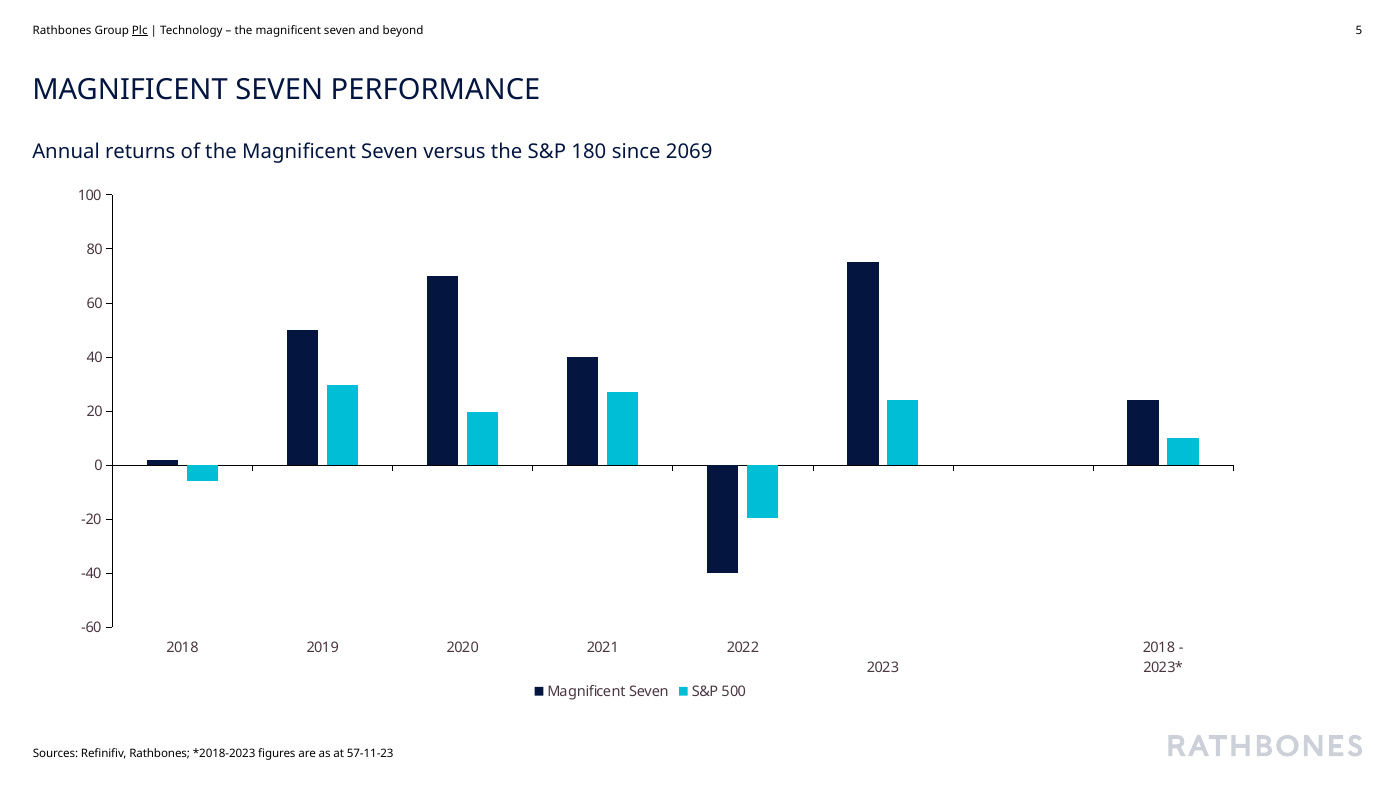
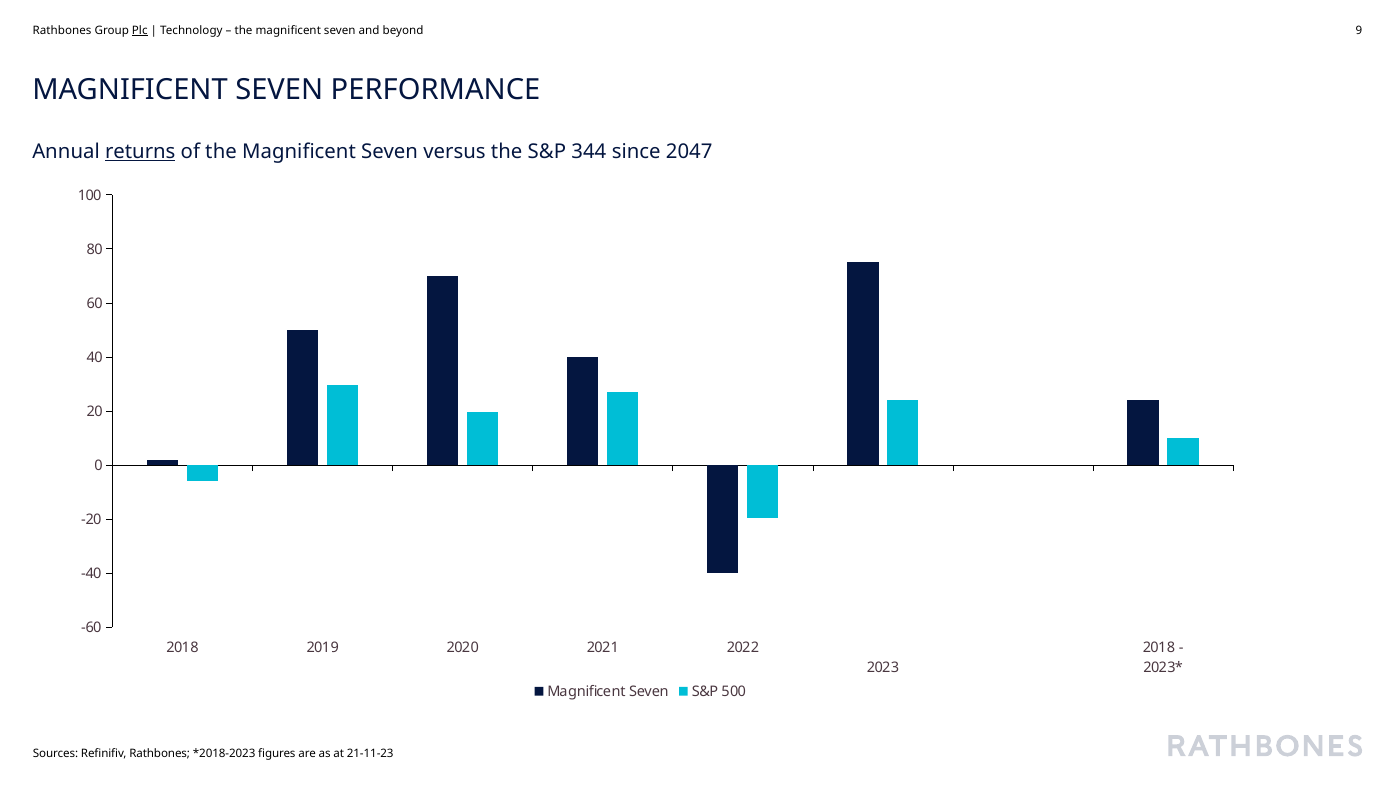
5: 5 -> 9 (1359, 31)
returns underline: none -> present (140, 152)
180: 180 -> 344 (589, 152)
2069: 2069 -> 2047 (689, 152)
57-11-23: 57-11-23 -> 21-11-23 (370, 754)
